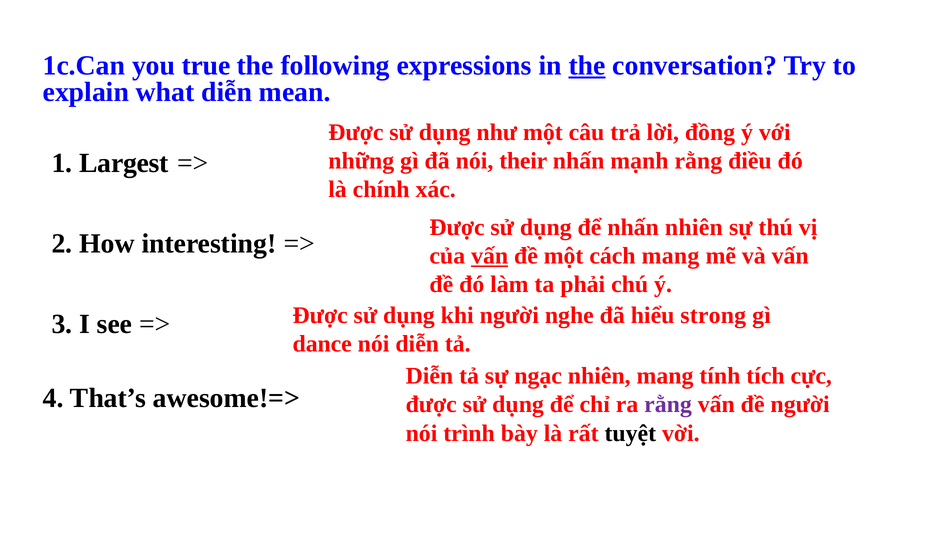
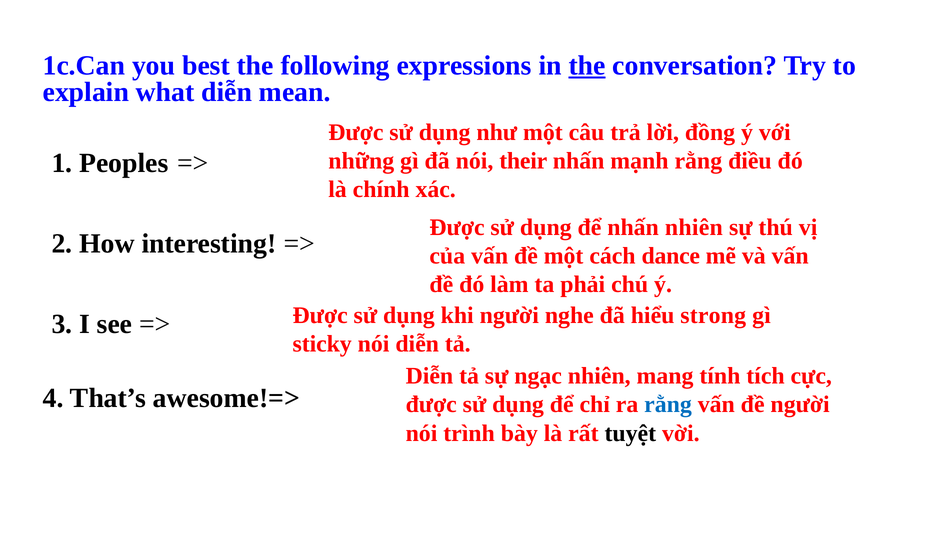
true: true -> best (206, 66)
Largest: Largest -> Peoples (124, 163)
vấn underline: present -> none (490, 256)
cách mang: mang -> dance (671, 256)
dance: dance -> sticky (322, 344)
rằng colour: purple -> blue (668, 405)
